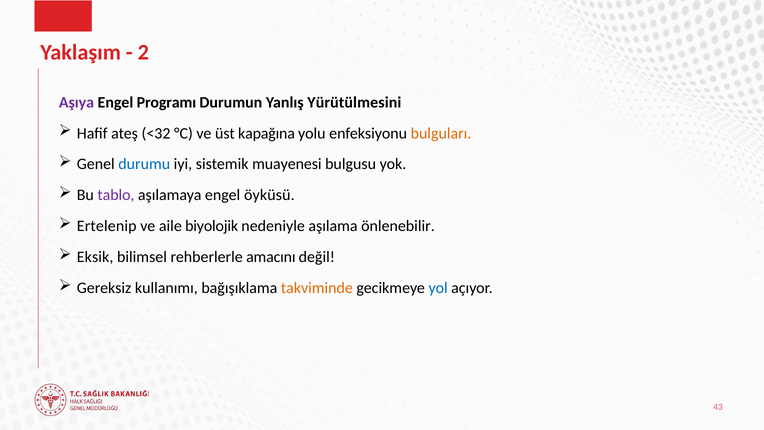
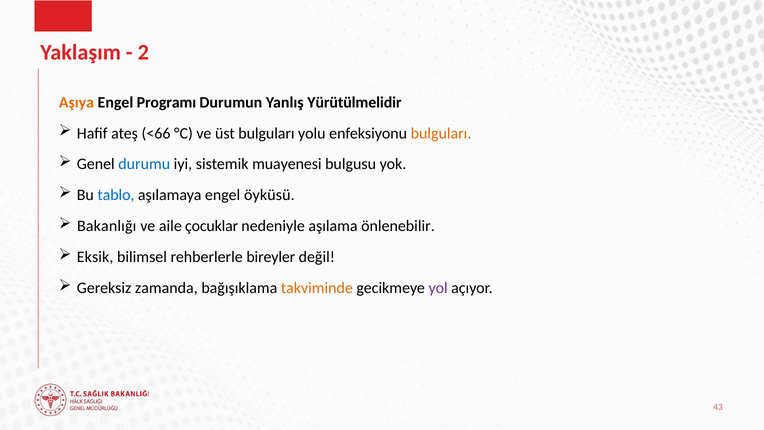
Aşıya colour: purple -> orange (76, 102)
Yürütülmesini: Yürütülmesini -> Yürütülmelidir (354, 102)
<32: <32 -> <66 (156, 133)
üst kapağına: kapağına -> bulguları (266, 133)
tablo colour: purple -> blue (116, 195)
Ertelenip: Ertelenip -> Bakanlığı (107, 226)
biyolojik: biyolojik -> çocuklar (212, 226)
amacını: amacını -> bireyler (271, 257)
kullanımı: kullanımı -> zamanda (166, 288)
yol colour: blue -> purple (438, 288)
